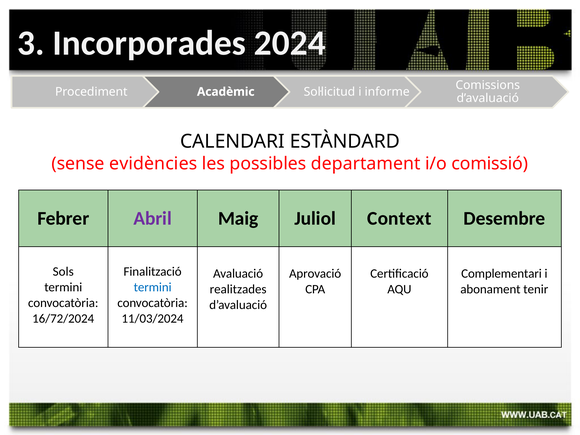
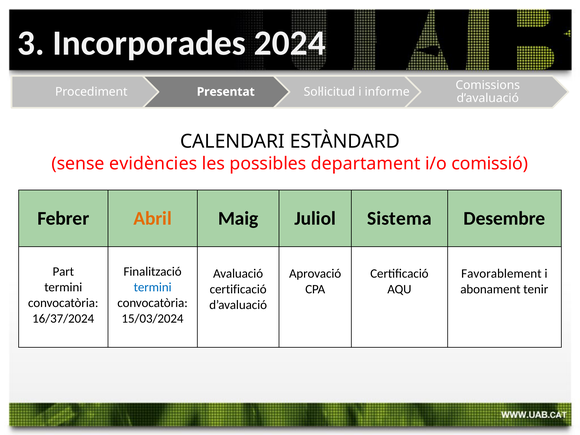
Acadèmic: Acadèmic -> Presentat (226, 92)
Abril colour: purple -> orange (153, 219)
Context: Context -> Sistema (399, 219)
Sols: Sols -> Part (63, 271)
Complementari: Complementari -> Favorablement (501, 273)
realitzades: realitzades -> certificació (238, 289)
16/72/2024: 16/72/2024 -> 16/37/2024 (63, 319)
11/03/2024: 11/03/2024 -> 15/03/2024 (153, 319)
